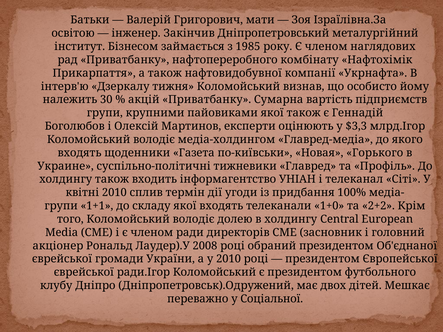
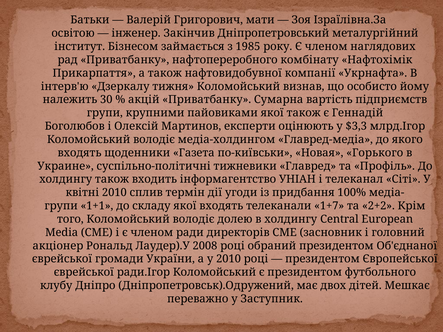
1+0: 1+0 -> 1+7 (329, 206)
Соціальної: Соціальної -> Заступник (272, 299)
